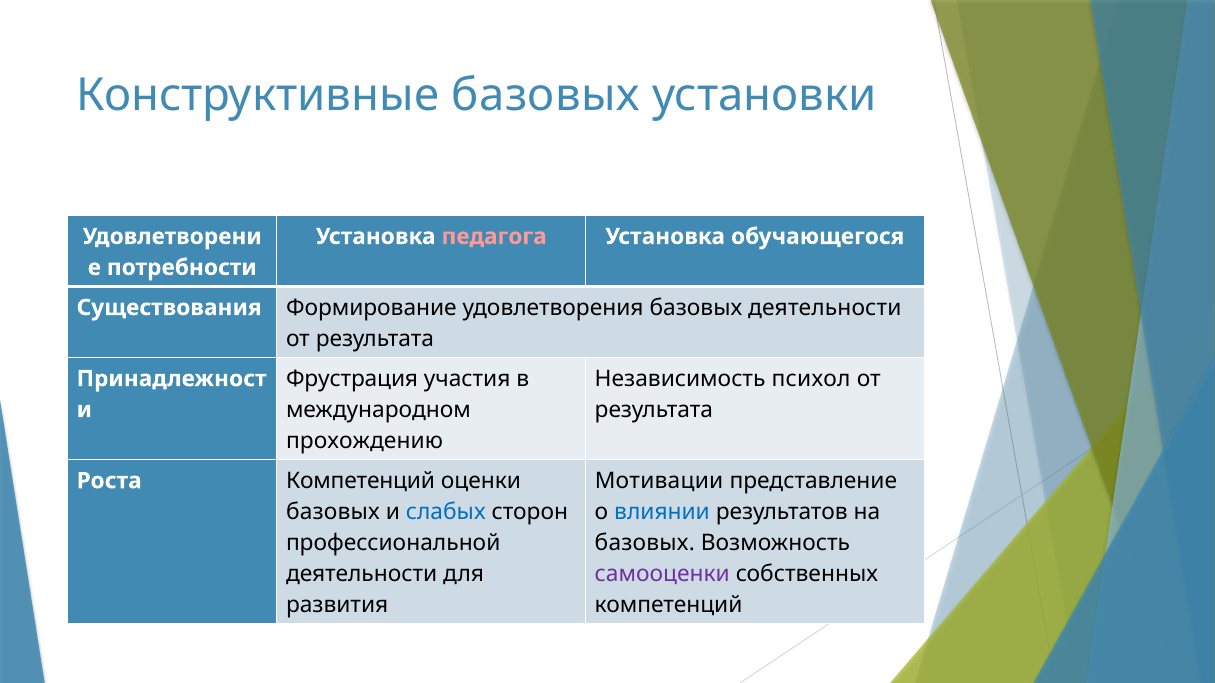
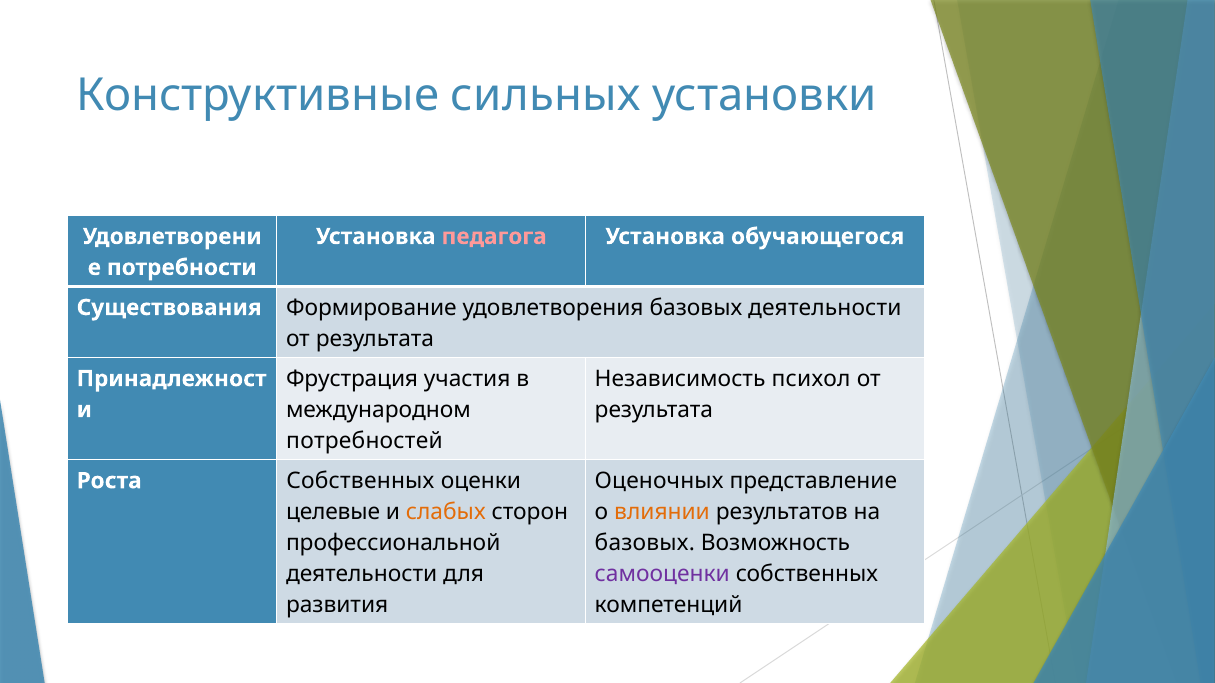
Конструктивные базовых: базовых -> сильных (546, 96)
прохождению: прохождению -> потребностей (364, 441)
Мотивации: Мотивации -> Оценочных (659, 481)
Роста Компетенций: Компетенций -> Собственных (360, 481)
базовых: базовых -> целевые (333, 512)
слабых colour: blue -> orange (446, 512)
влиянии colour: blue -> orange (662, 512)
